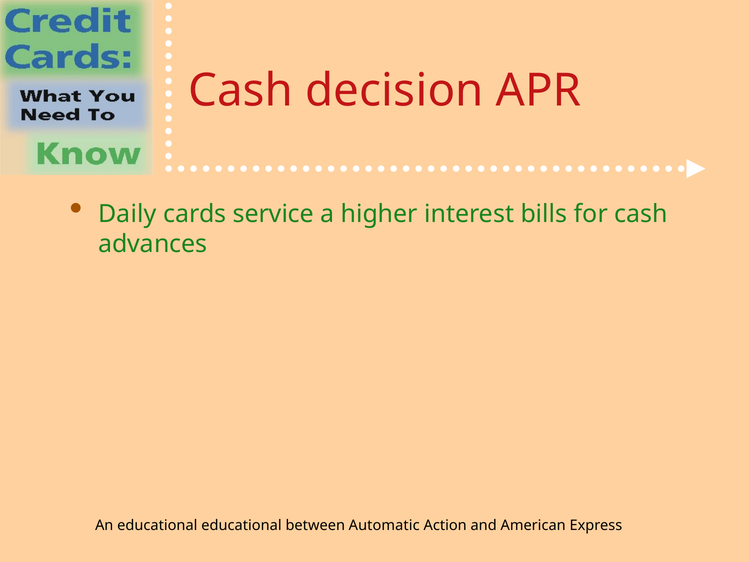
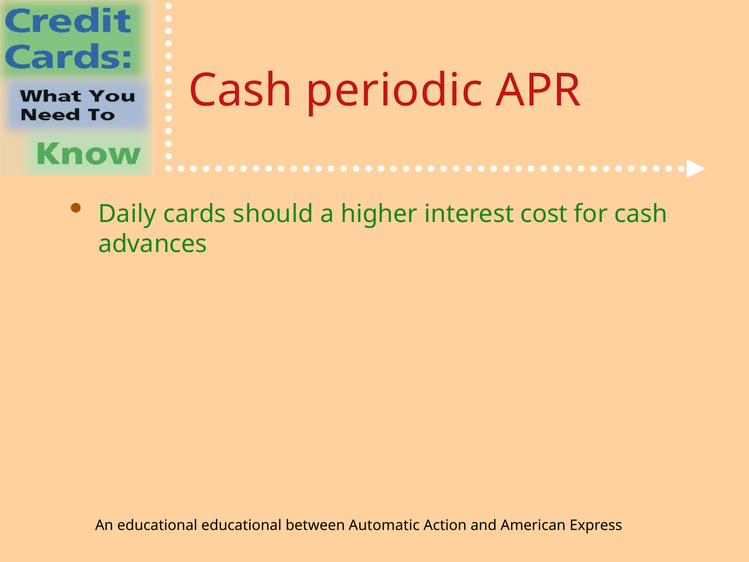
decision: decision -> periodic (394, 91)
service: service -> should (273, 214)
bills: bills -> cost (544, 214)
